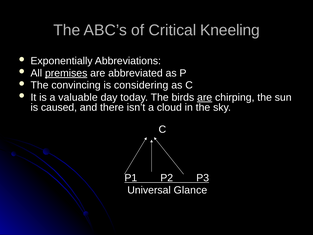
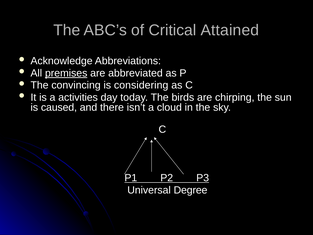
Kneeling: Kneeling -> Attained (230, 30)
Exponentially: Exponentially -> Acknowledge (62, 61)
valuable: valuable -> activities (78, 97)
are underline: present -> none (205, 97)
Glance: Glance -> Degree (191, 190)
